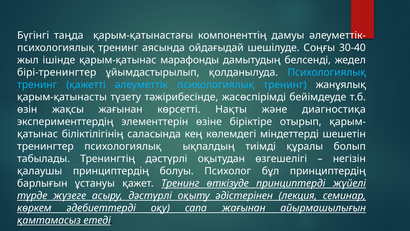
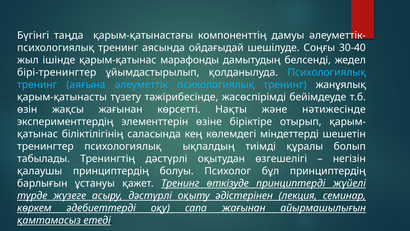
қажетті: қажетті -> аяғына (86, 85)
диагностиқа: диагностиқа -> нәтижесінде (334, 109)
